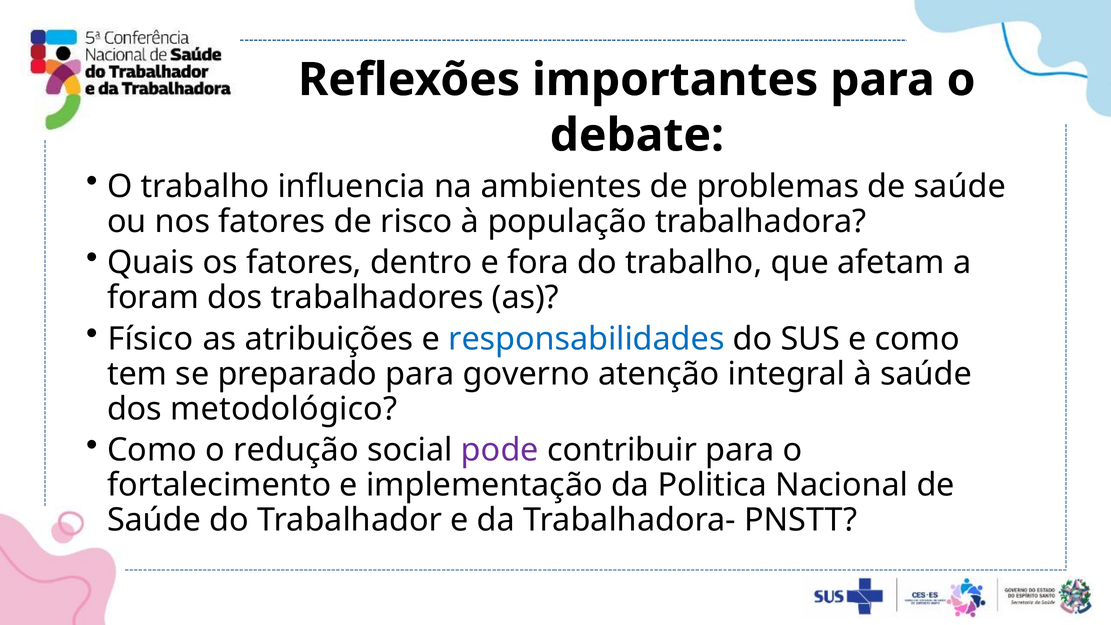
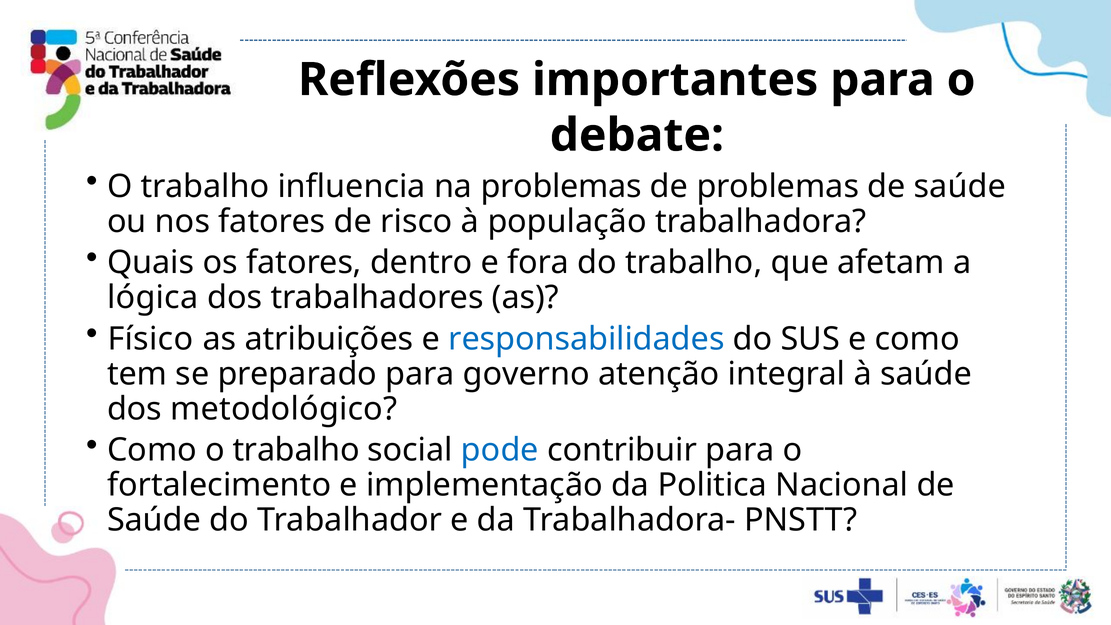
na ambientes: ambientes -> problemas (561, 186)
foram: foram -> lógica (153, 298)
Como o redução: redução -> trabalho (296, 450)
pode colour: purple -> blue (500, 450)
